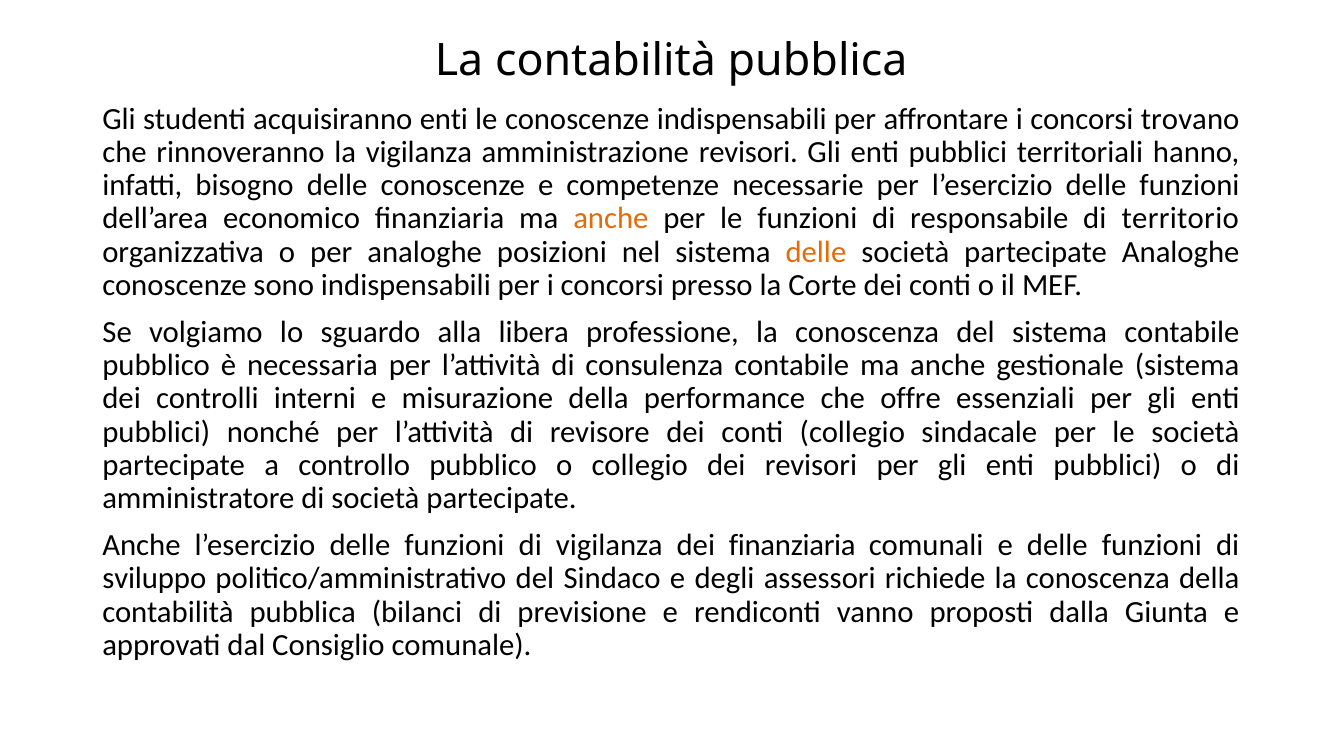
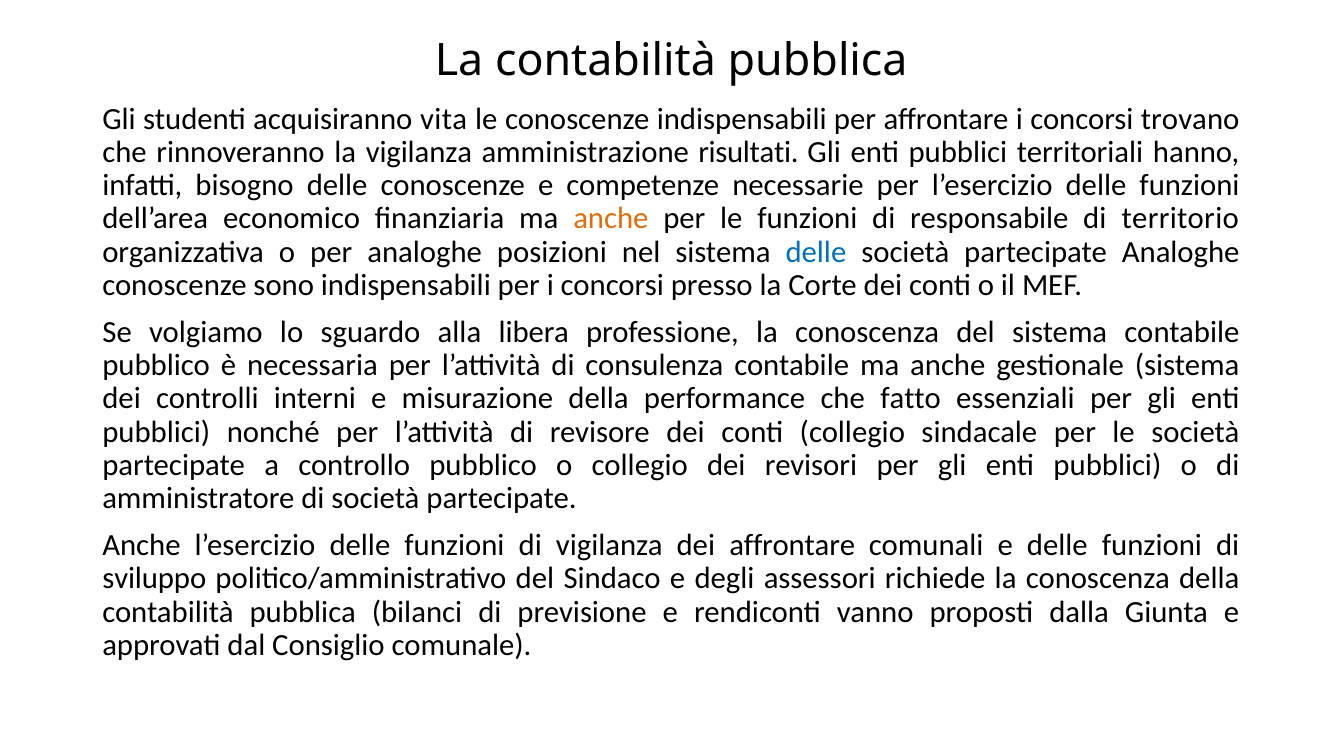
acquisiranno enti: enti -> vita (444, 119)
amministrazione revisori: revisori -> risultati (748, 152)
delle colour: orange -> blue (816, 252)
offre: offre -> fatto (911, 399)
dei finanziaria: finanziaria -> affrontare (792, 546)
